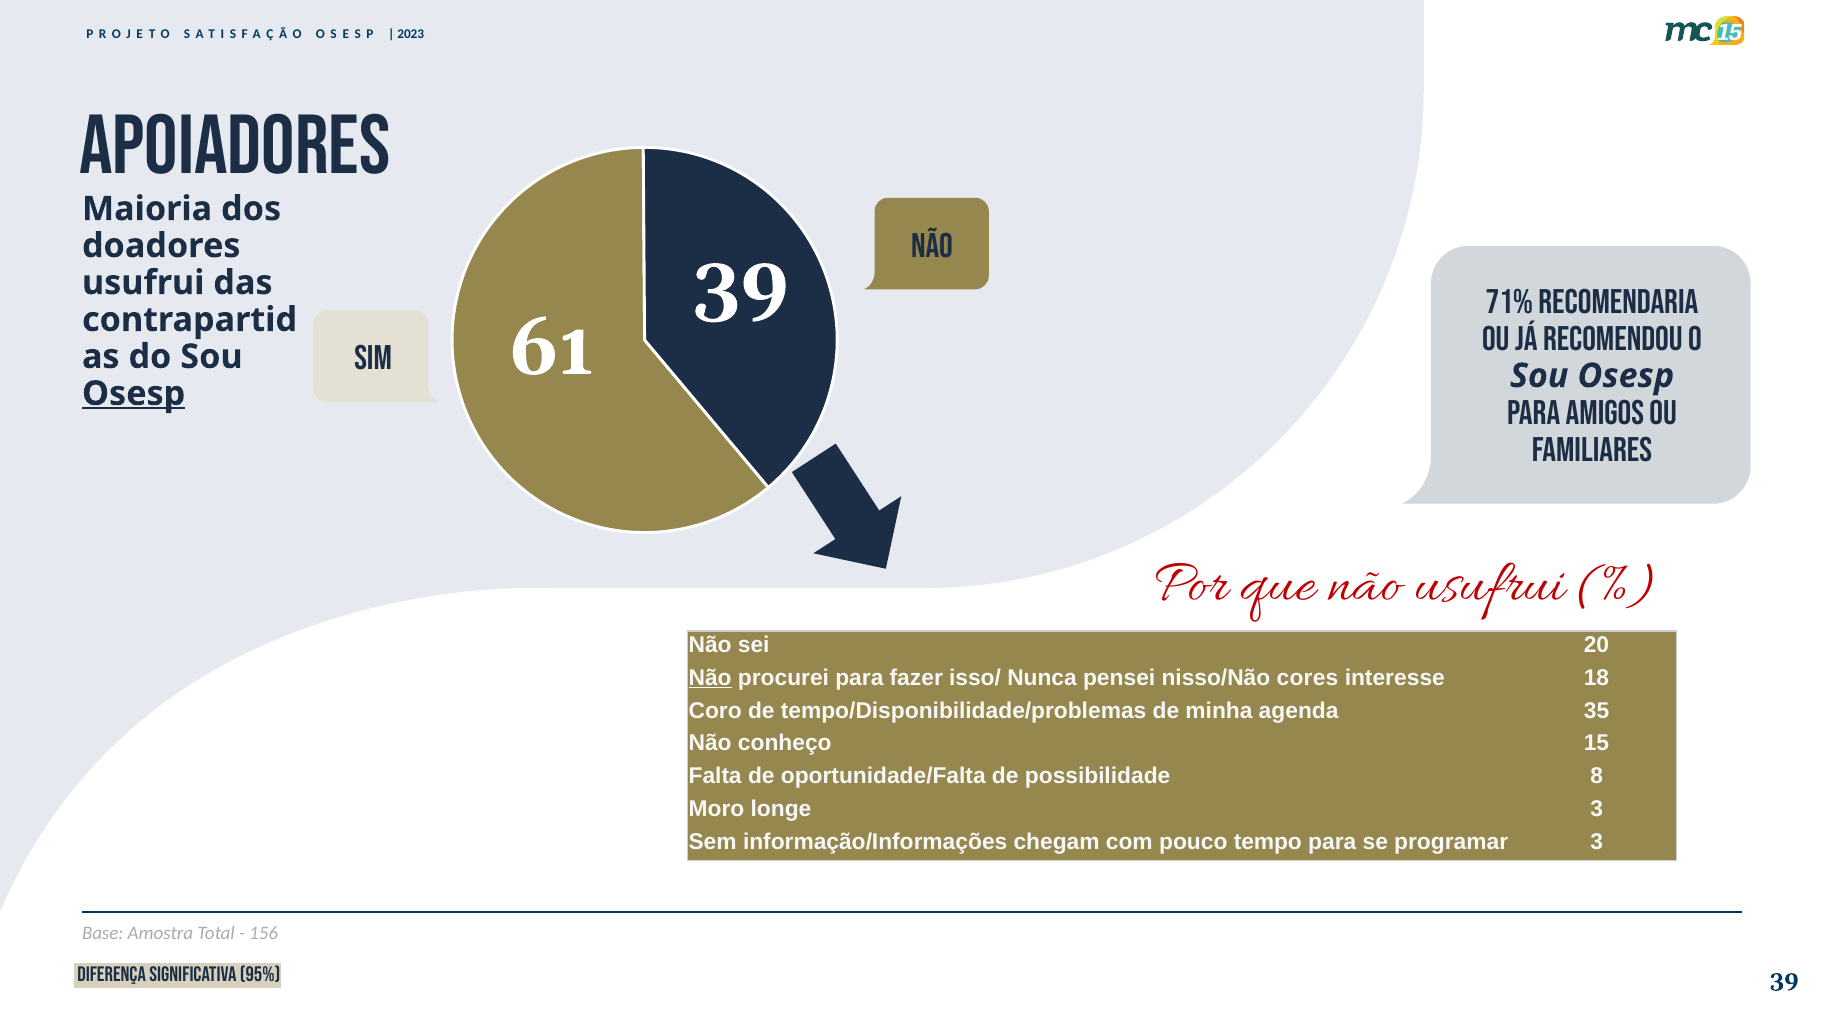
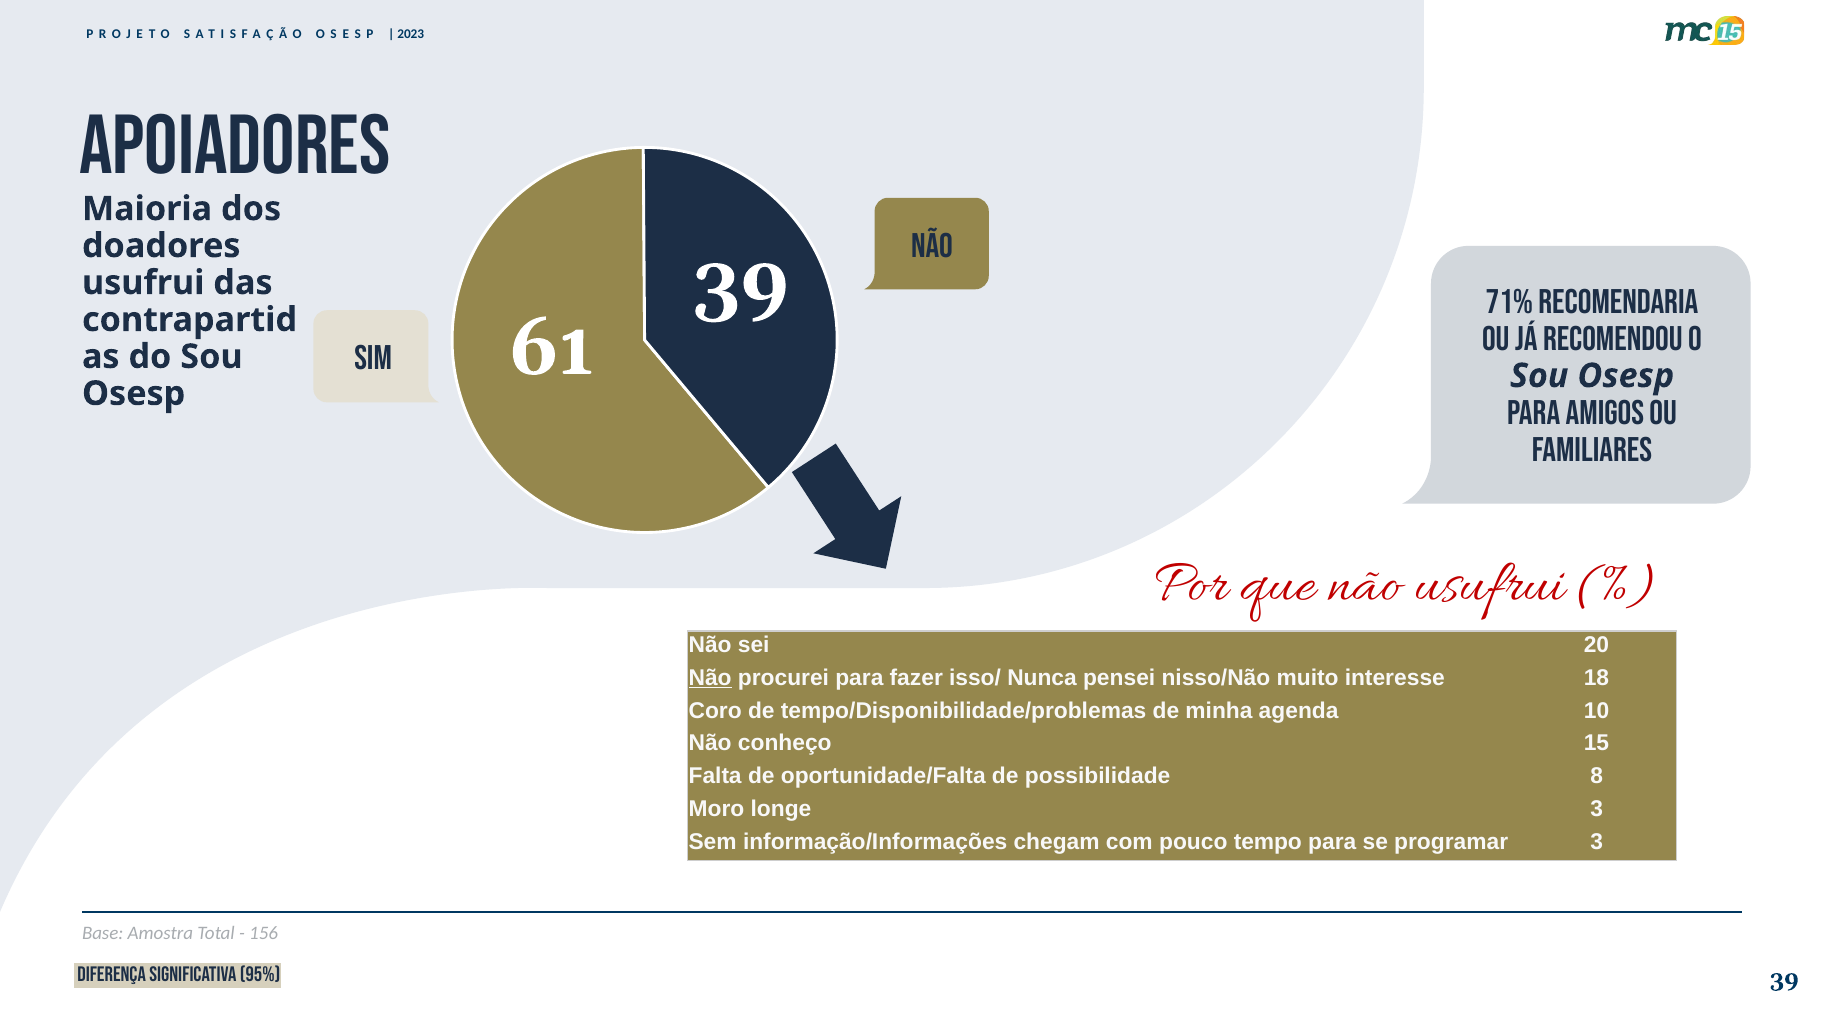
Osesp underline: present -> none (134, 394)
cores: cores -> muito (1308, 678)
35: 35 -> 10 (1597, 711)
